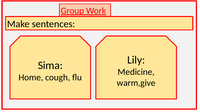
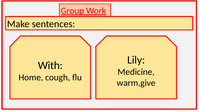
Sima: Sima -> With (50, 66)
